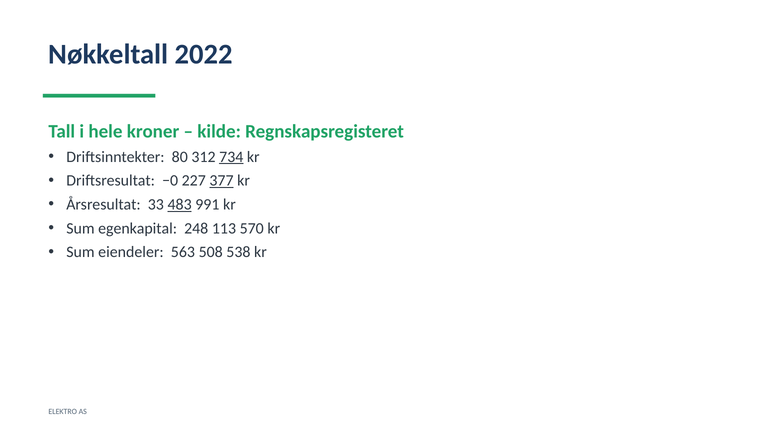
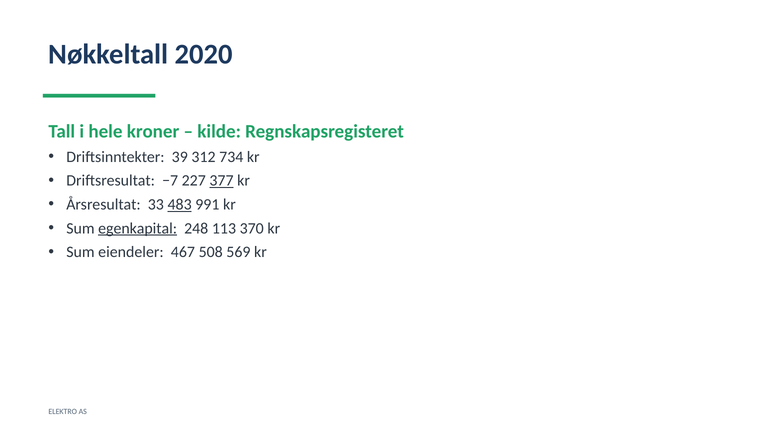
2022: 2022 -> 2020 (204, 54)
80: 80 -> 39 (180, 157)
734 underline: present -> none (231, 157)
−0: −0 -> −7 (170, 181)
egenkapital underline: none -> present (138, 228)
570: 570 -> 370 (252, 228)
563: 563 -> 467 (183, 252)
538: 538 -> 569 (238, 252)
